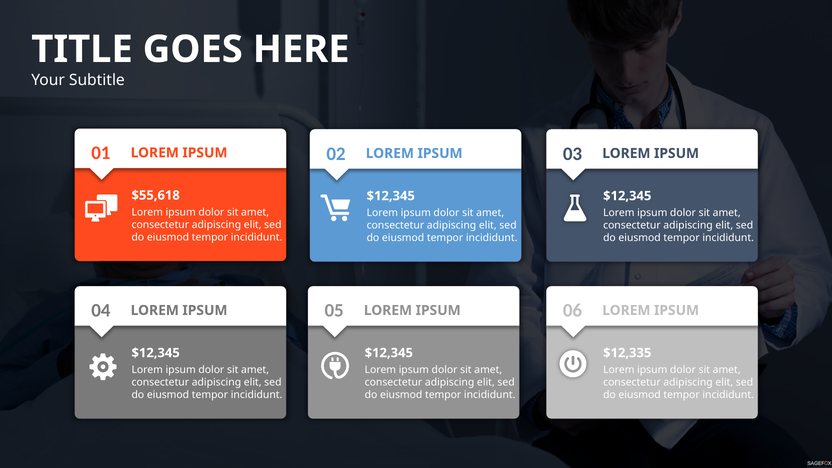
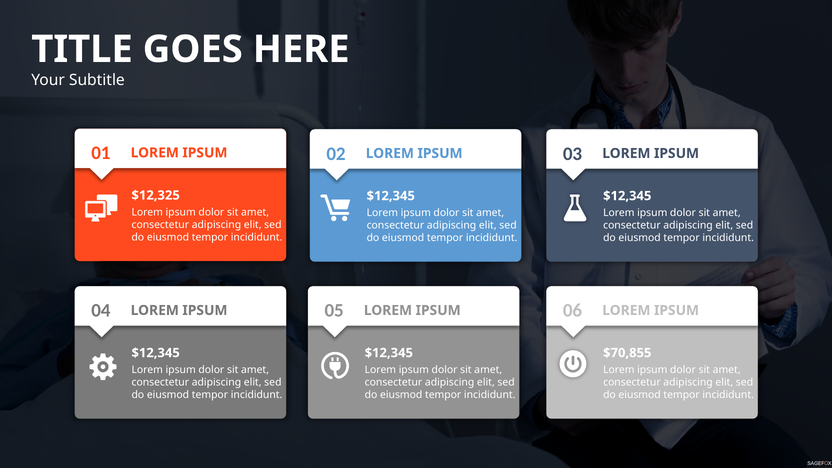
$55,618: $55,618 -> $12,325 (156, 195)
$12,335: $12,335 -> $70,855 (627, 353)
